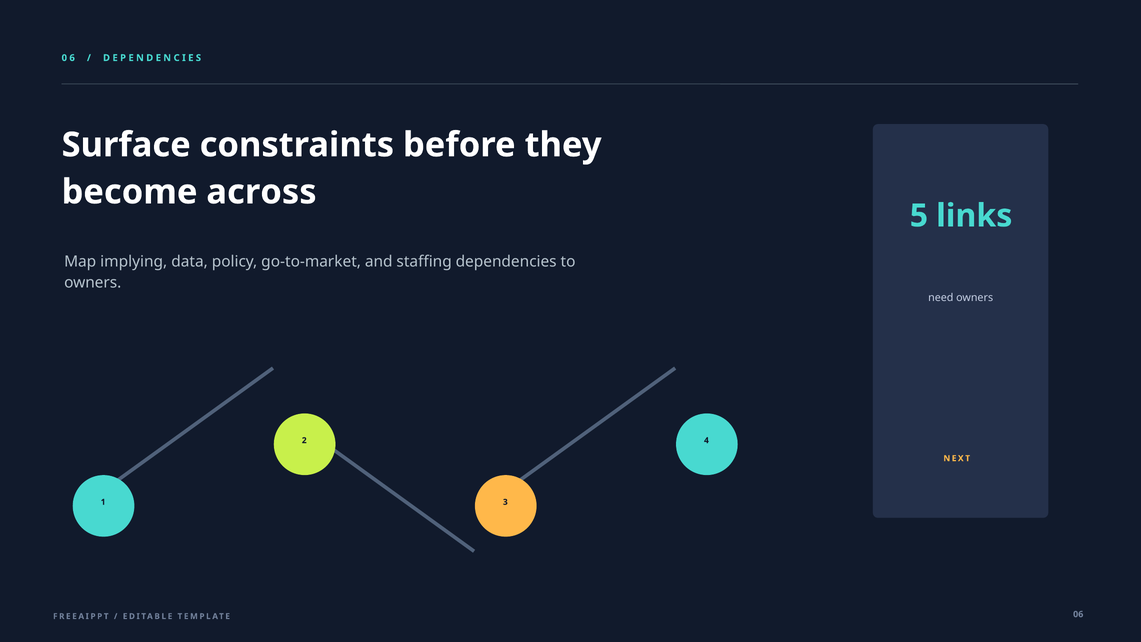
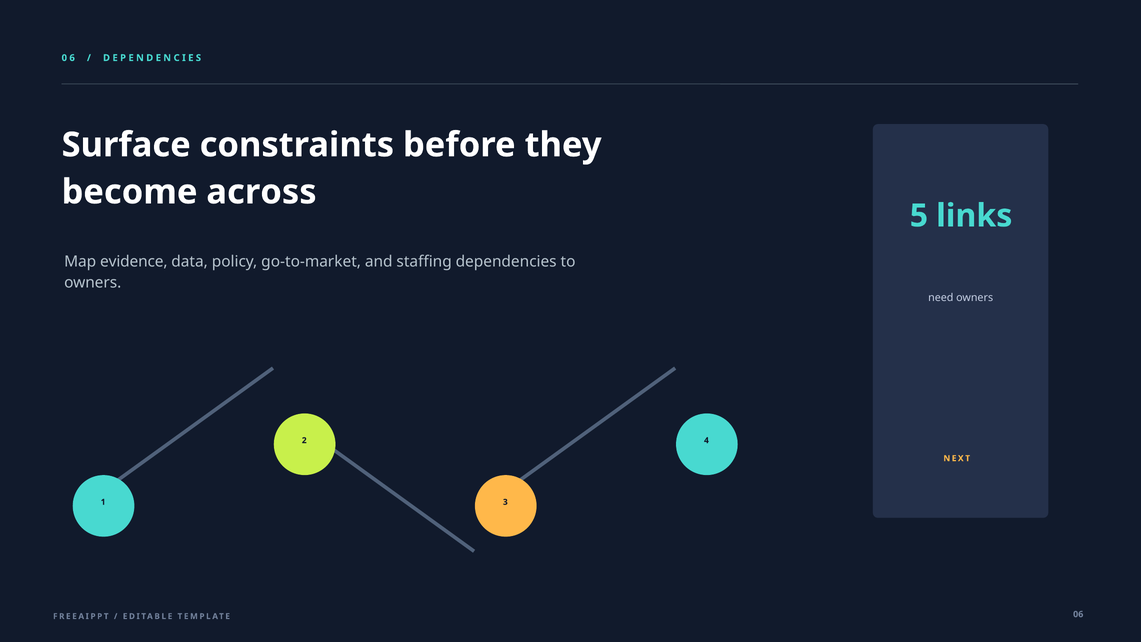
implying: implying -> evidence (134, 262)
